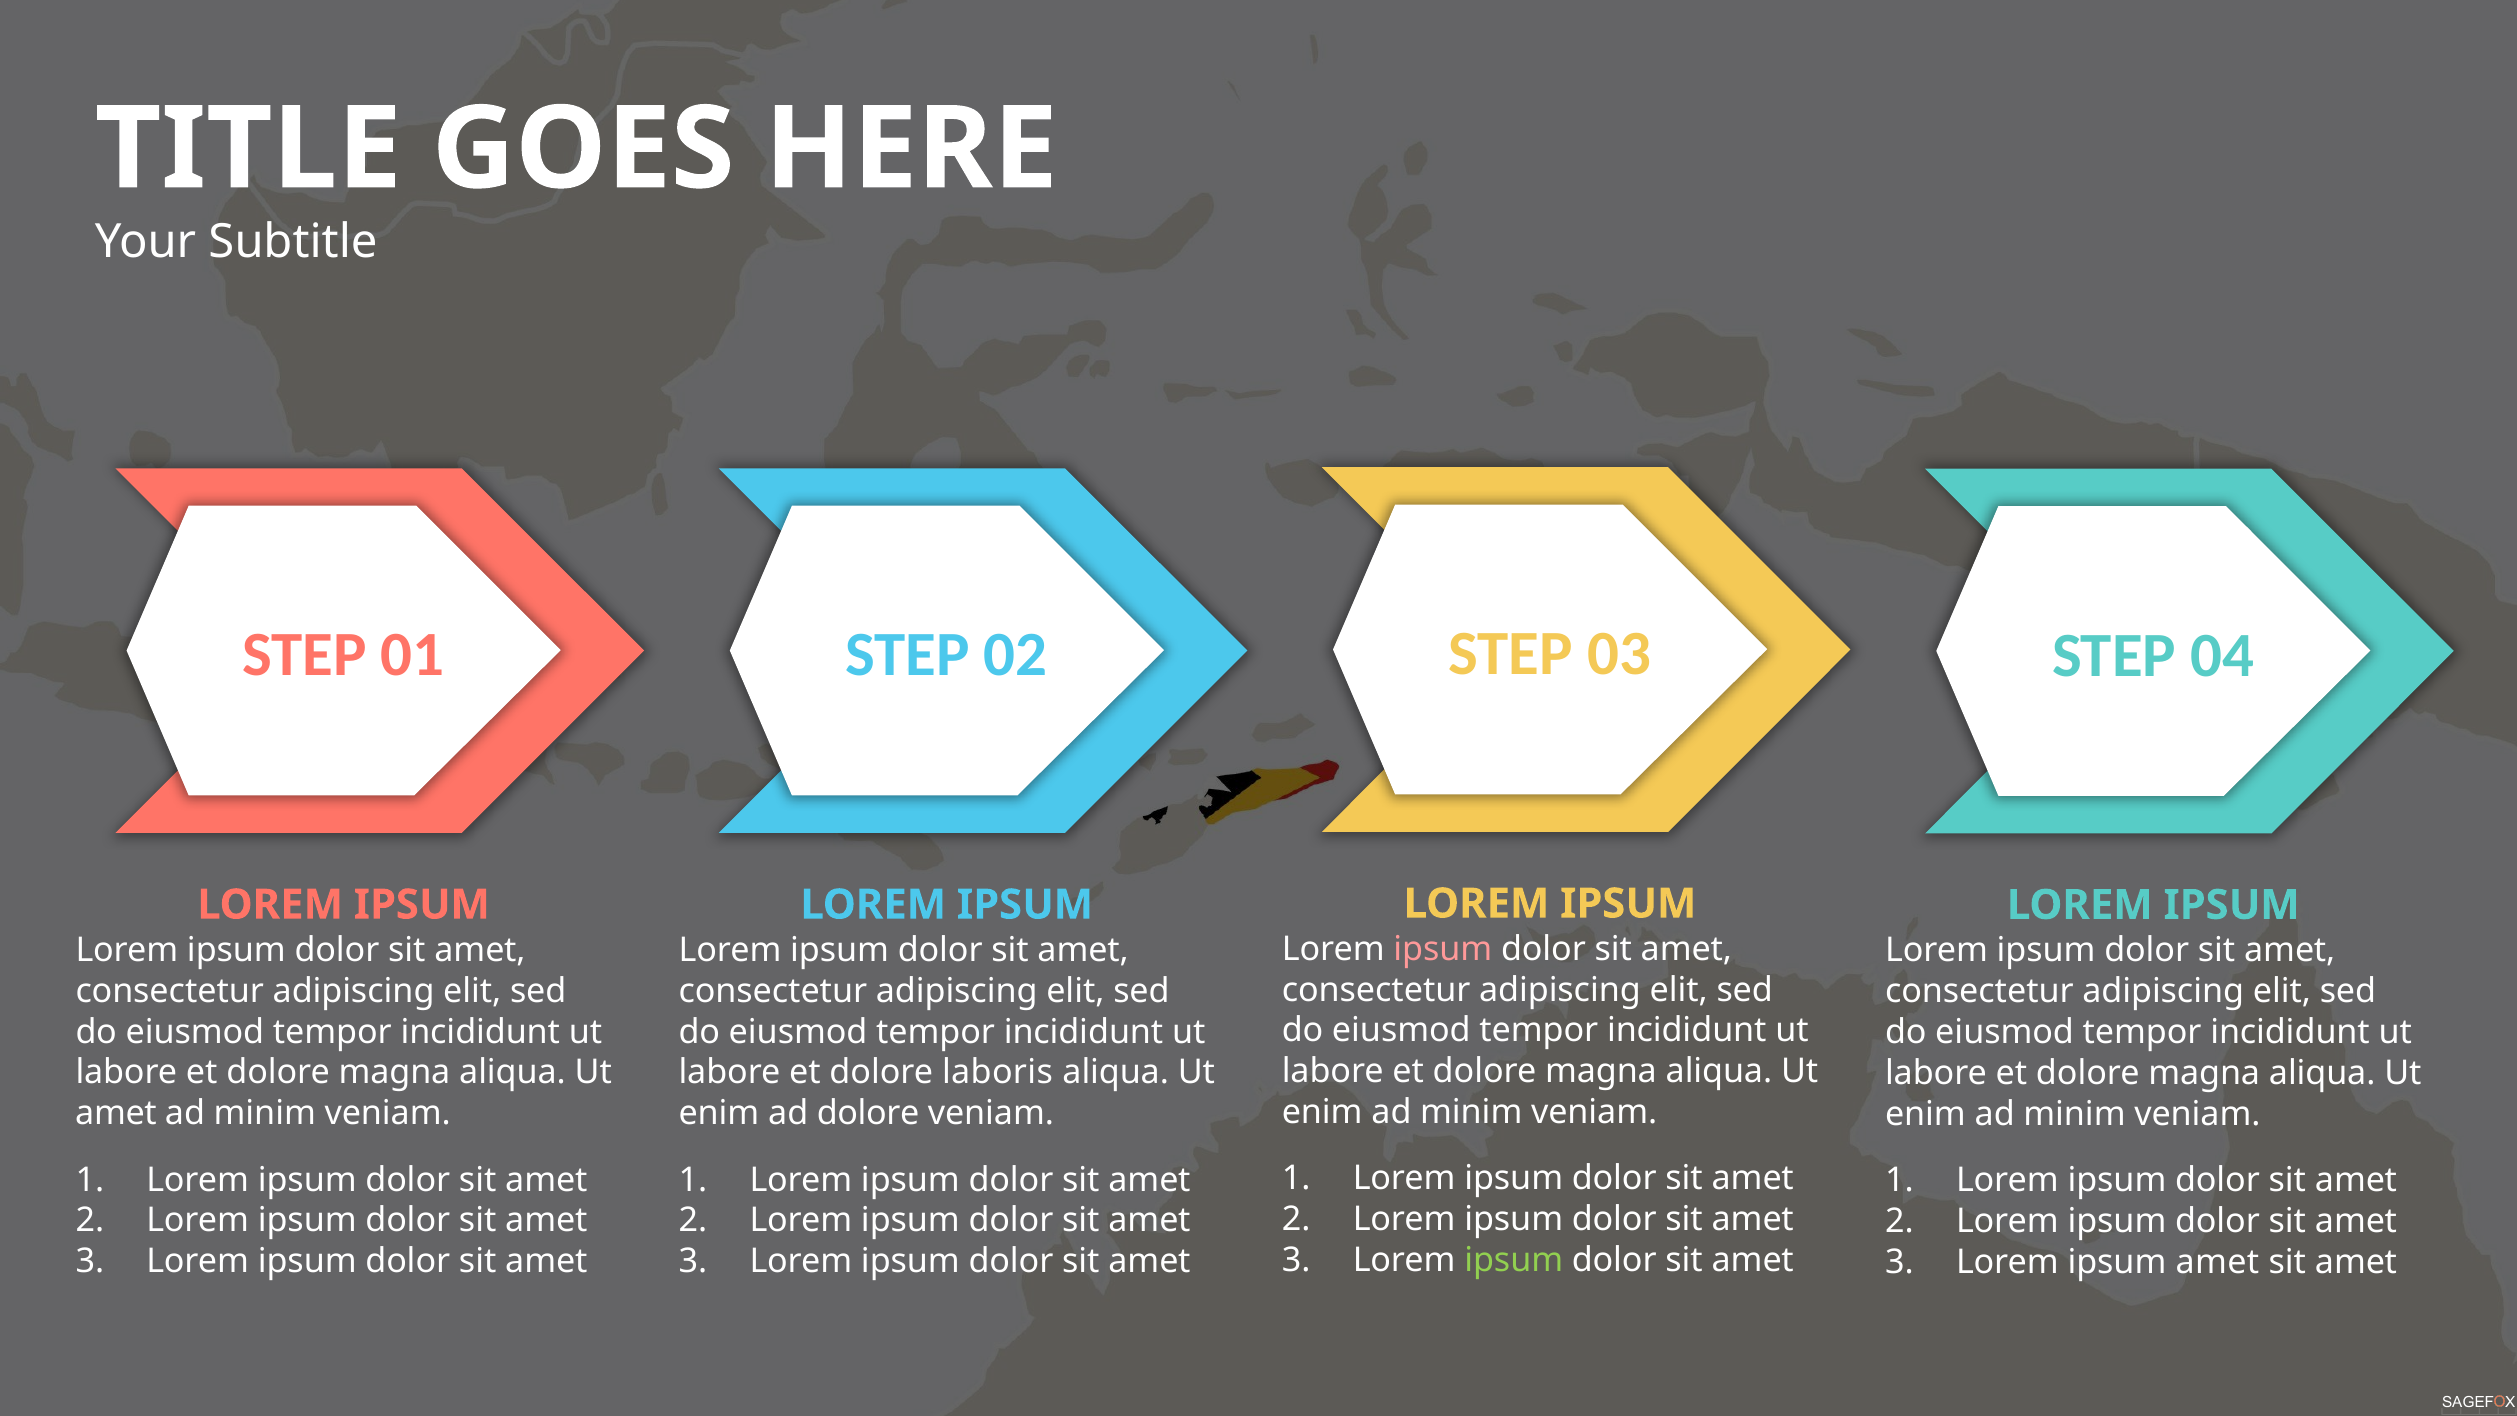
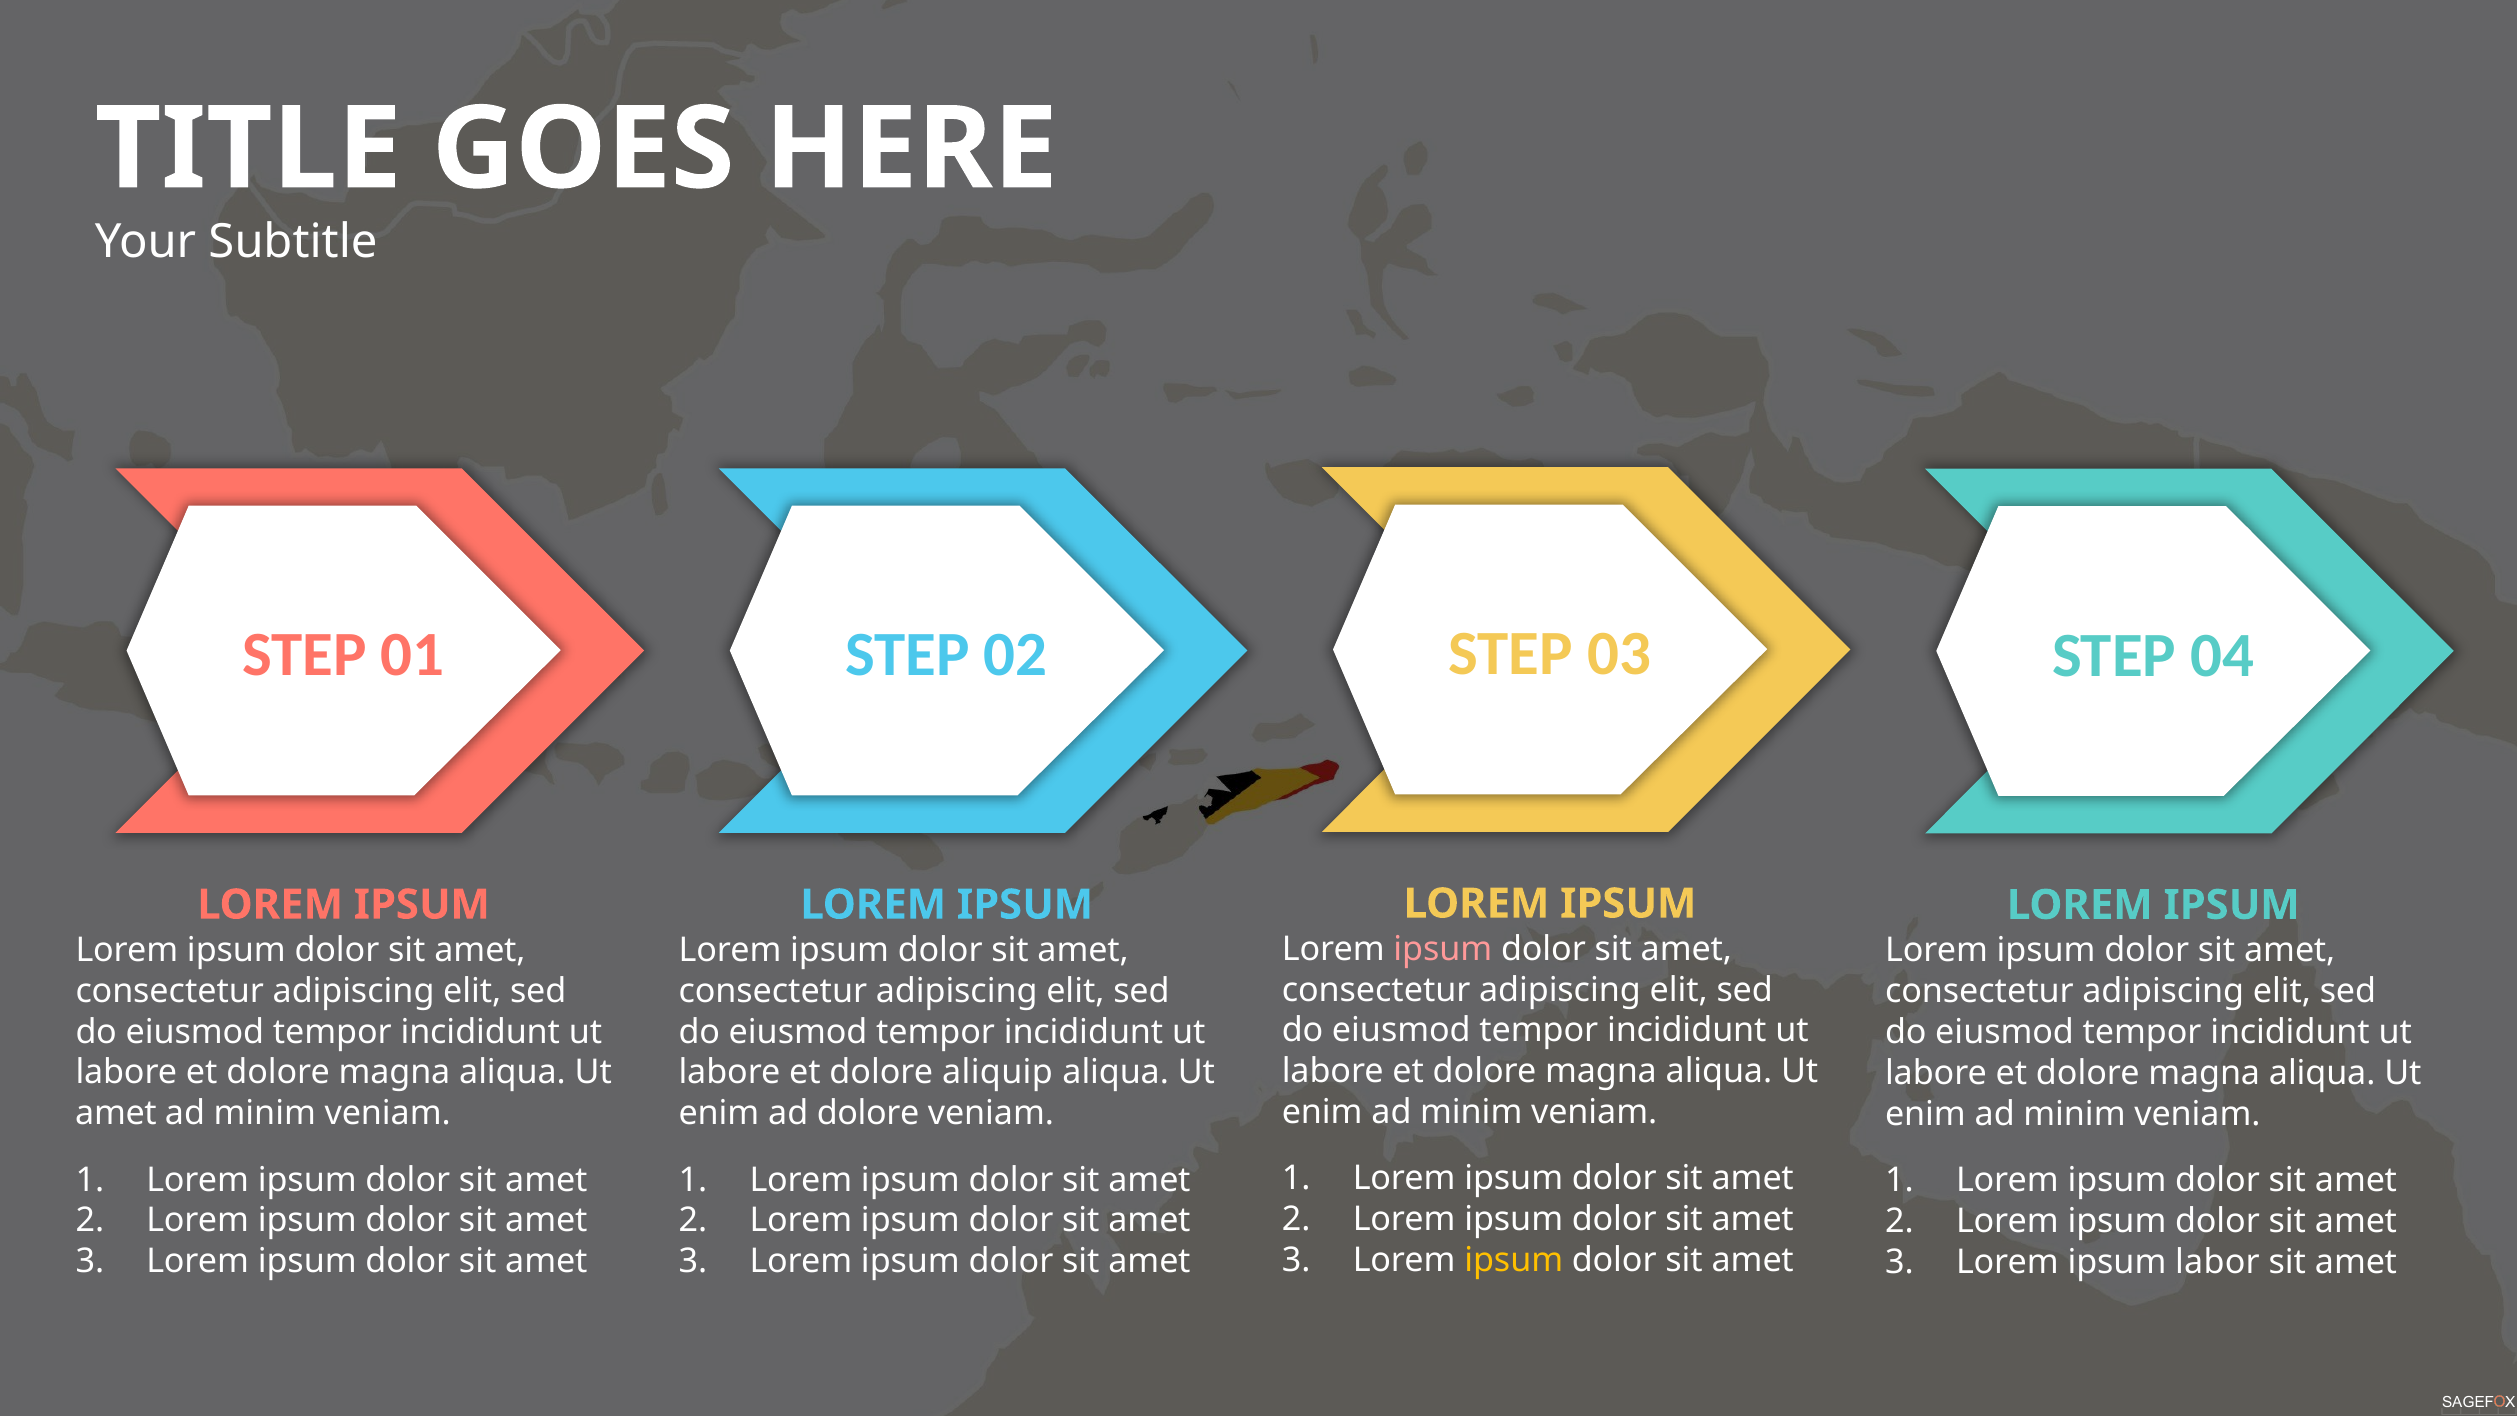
laboris: laboris -> aliquip (997, 1073)
ipsum colour: light green -> yellow (1514, 1260)
ipsum amet: amet -> labor (2217, 1262)
